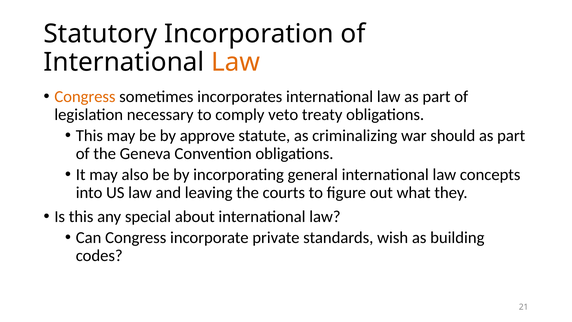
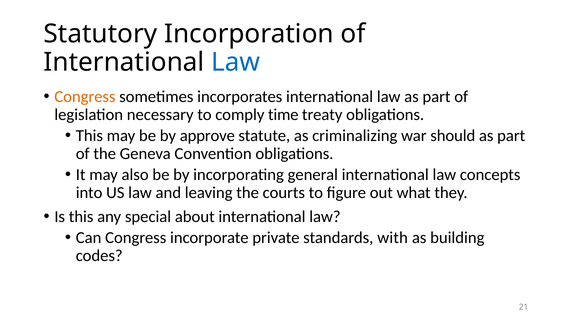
Law colour: orange -> blue (236, 62)
veto: veto -> time (283, 115)
wish: wish -> with (393, 237)
